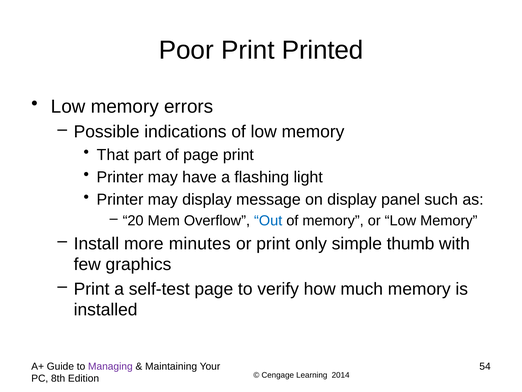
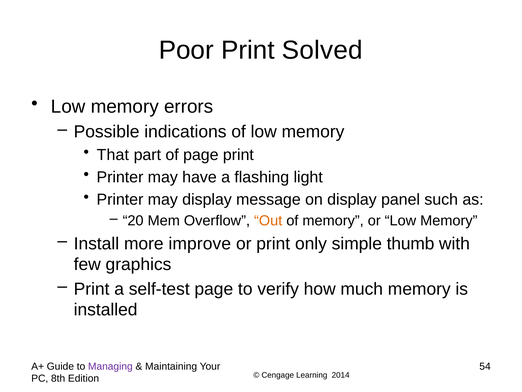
Printed: Printed -> Solved (322, 50)
Out colour: blue -> orange (268, 220)
minutes: minutes -> improve (200, 243)
